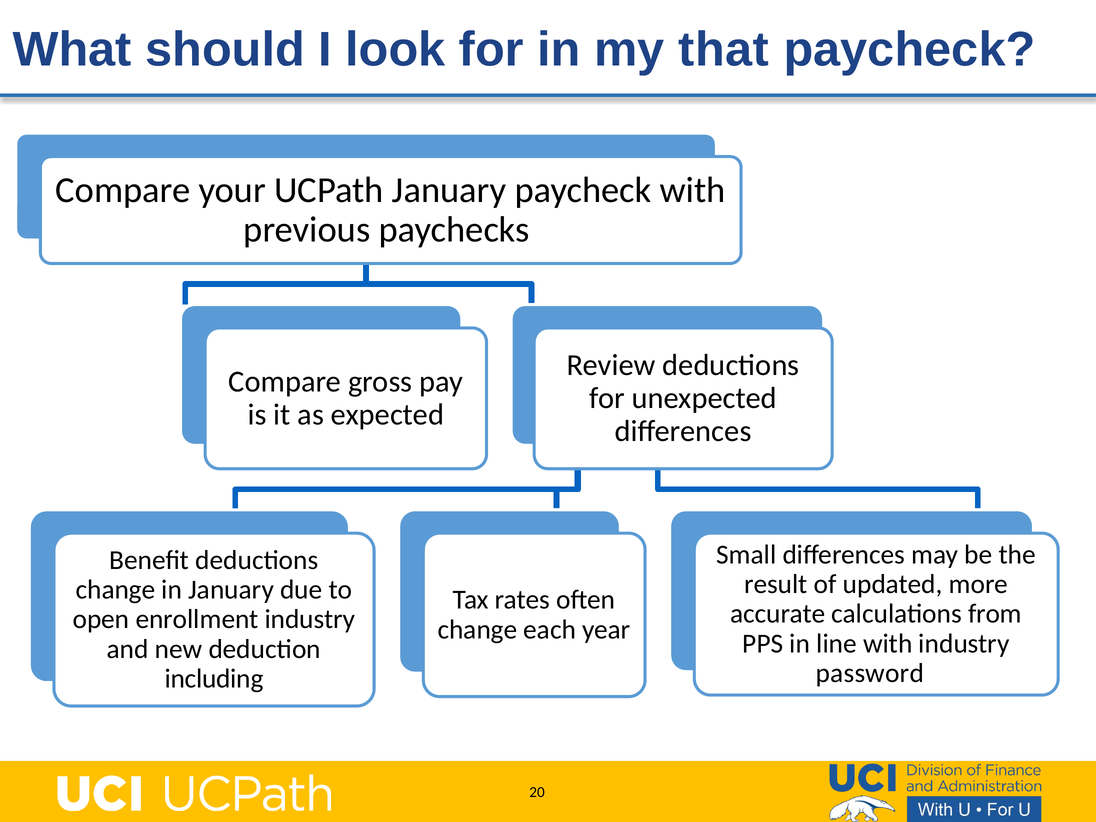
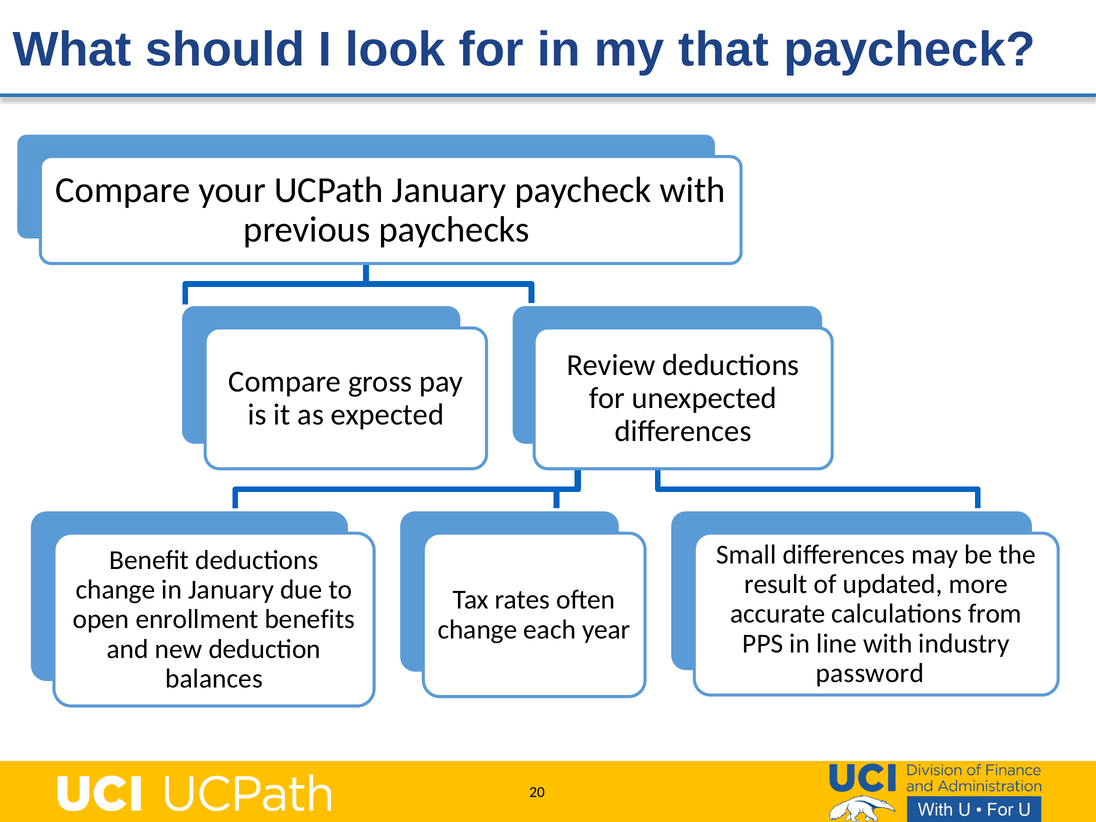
enrollment industry: industry -> benefits (310, 619)
including: including -> balances (214, 679)
